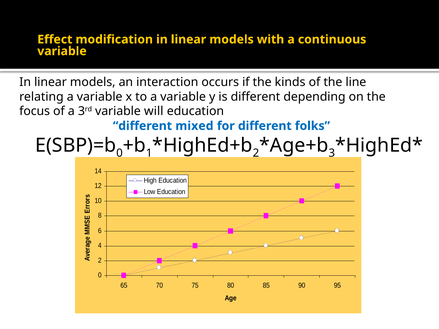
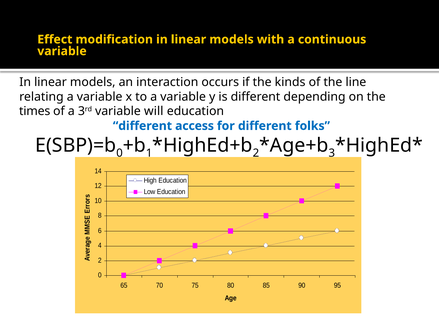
focus: focus -> times (35, 111)
mixed: mixed -> access (195, 126)
